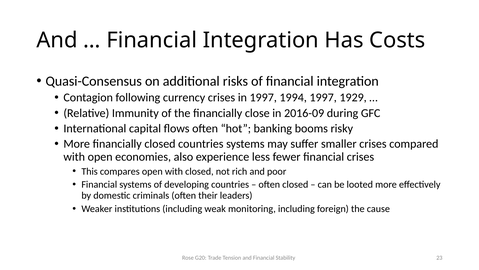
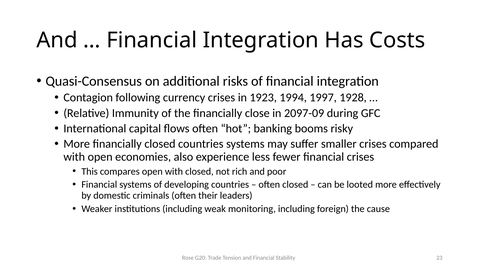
in 1997: 1997 -> 1923 (263, 97)
1929: 1929 -> 1928 (353, 97)
2016-09: 2016-09 -> 2097-09 (304, 113)
